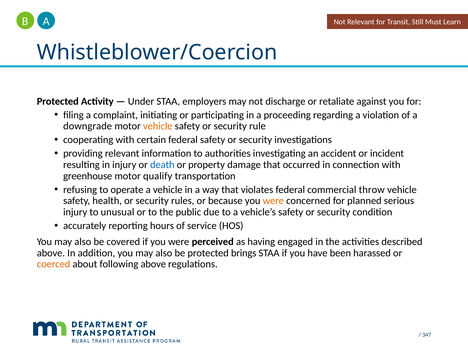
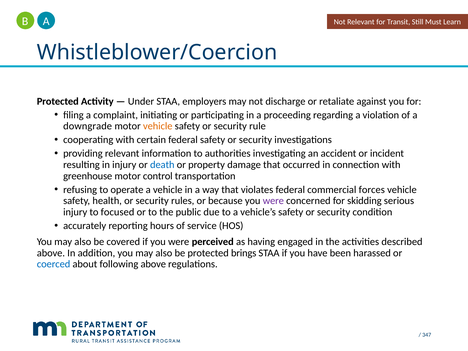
qualify: qualify -> control (158, 176)
throw: throw -> forces (372, 190)
were colour: orange -> purple (273, 201)
planned: planned -> skidding (364, 201)
unusual: unusual -> focused (118, 212)
coerced colour: orange -> blue (54, 264)
